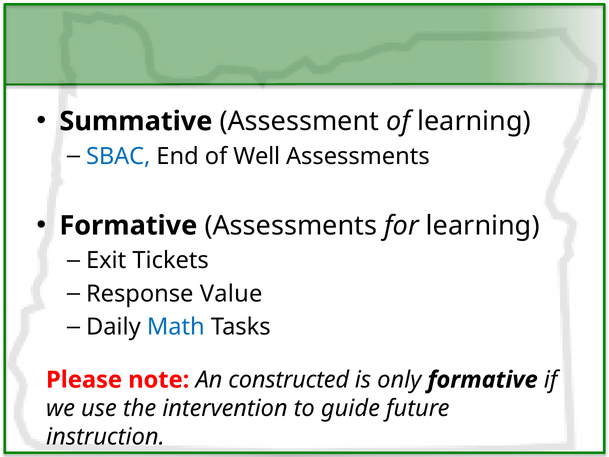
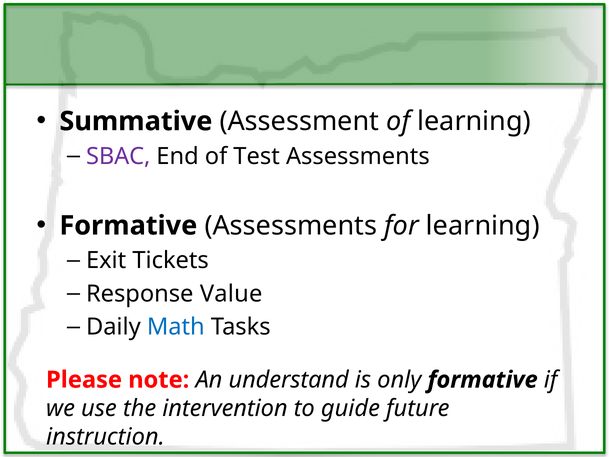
SBAC colour: blue -> purple (118, 156)
Well: Well -> Test (257, 156)
constructed: constructed -> understand (289, 380)
